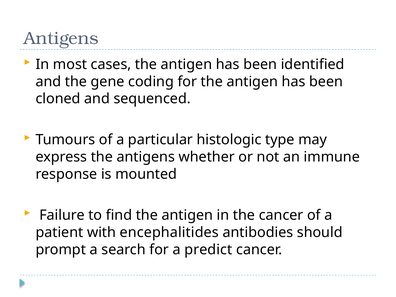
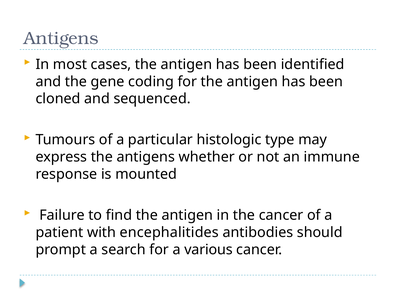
predict: predict -> various (208, 250)
